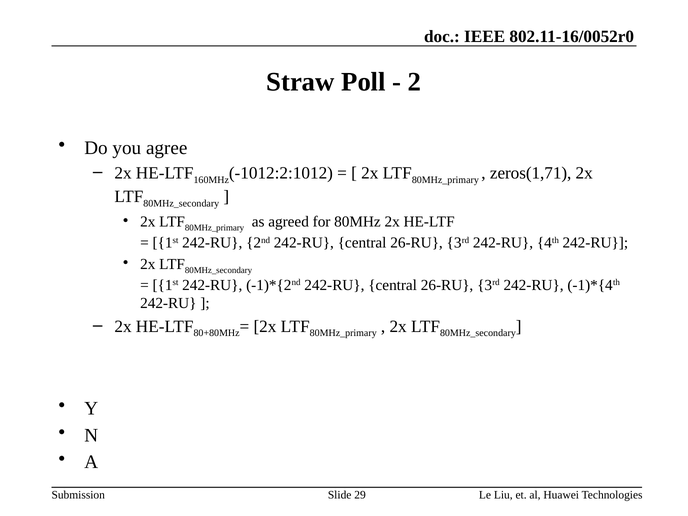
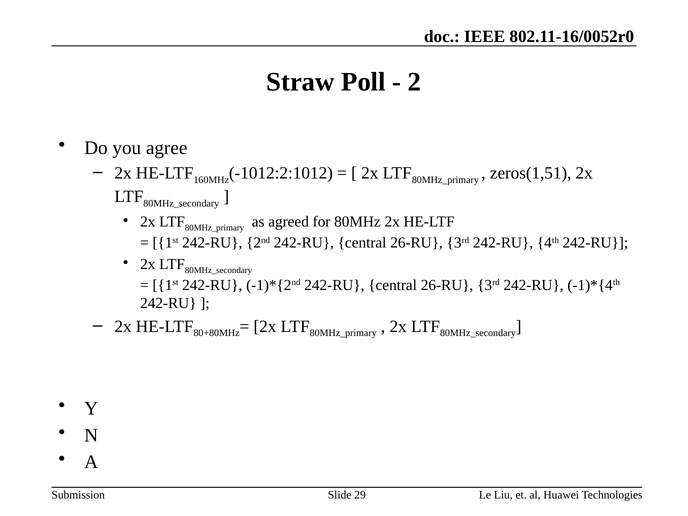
zeros(1,71: zeros(1,71 -> zeros(1,51 (531, 173)
